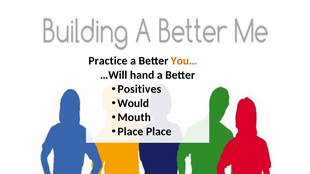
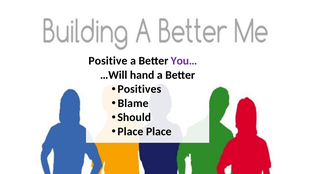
Practice: Practice -> Positive (108, 61)
You… colour: orange -> purple (184, 61)
Would: Would -> Blame (133, 103)
Mouth: Mouth -> Should (134, 118)
